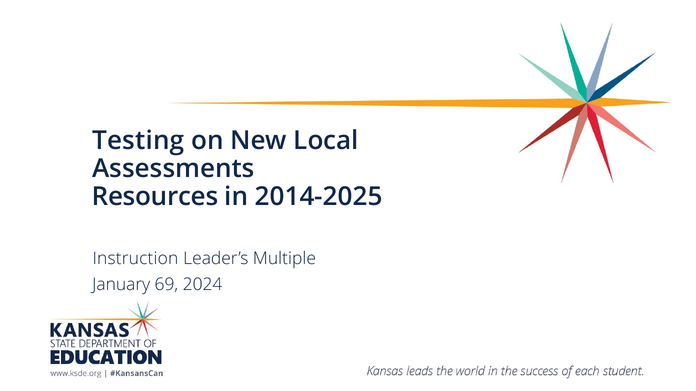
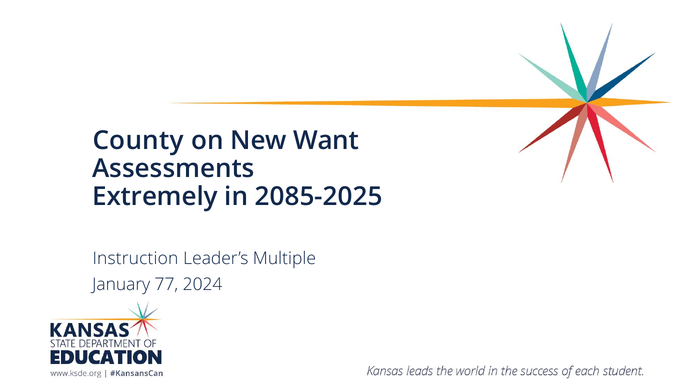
Testing: Testing -> County (138, 141)
Local: Local -> Want (326, 141)
Resources: Resources -> Extremely (155, 197)
2014-2025: 2014-2025 -> 2085-2025 (319, 197)
69: 69 -> 77 (166, 285)
